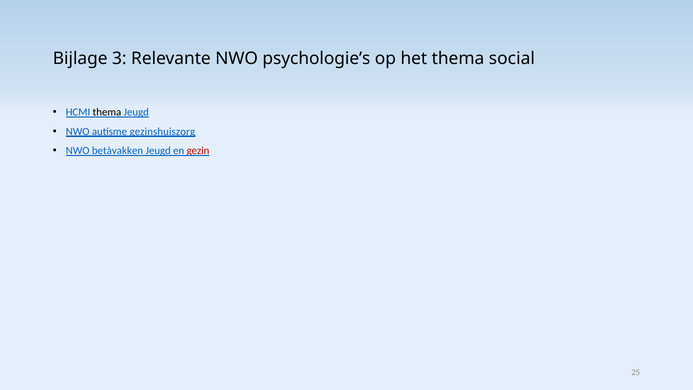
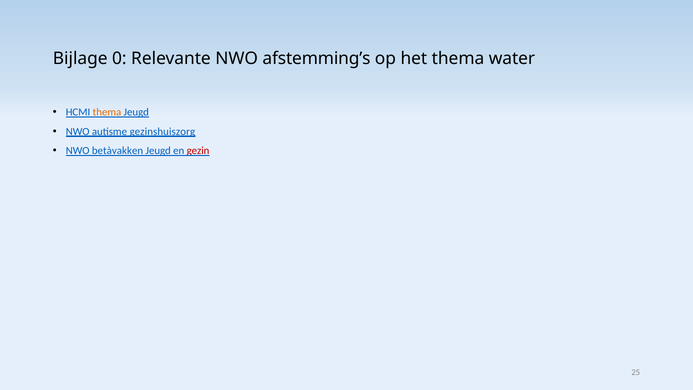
3: 3 -> 0 (119, 58)
psychologie’s: psychologie’s -> afstemming’s (316, 58)
social: social -> water (512, 58)
thema colour: black -> orange (107, 112)
